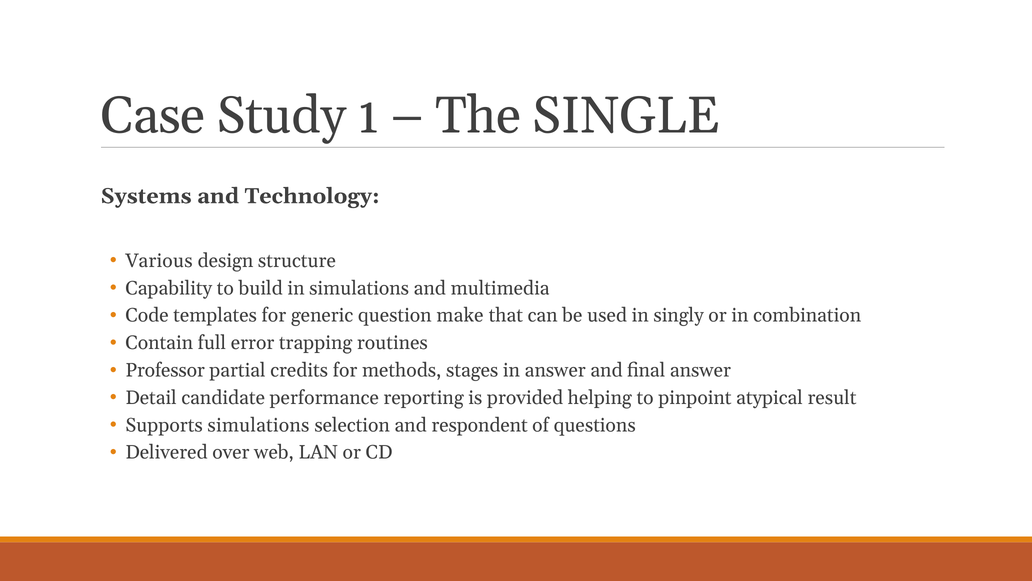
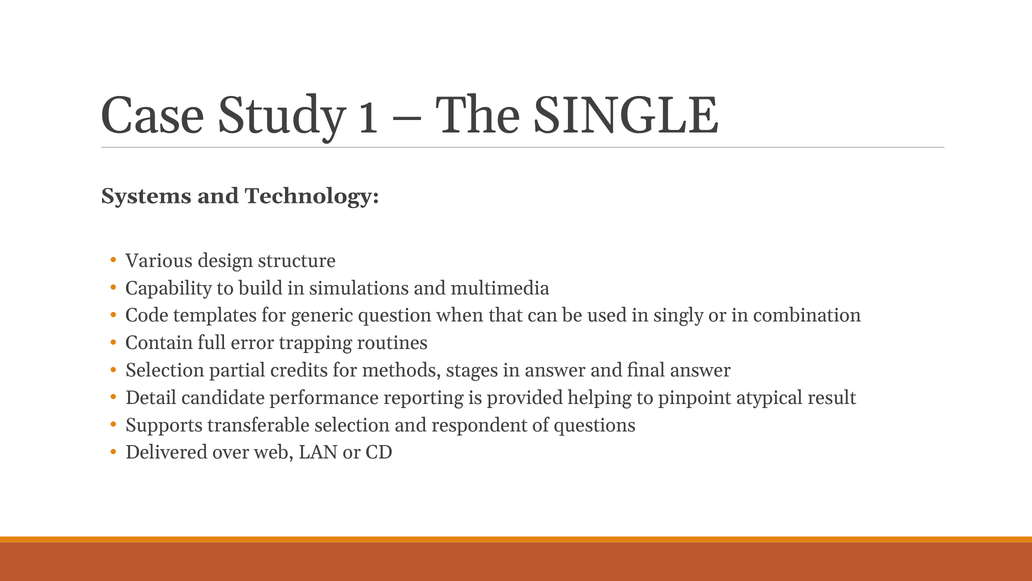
make: make -> when (460, 315)
Professor: Professor -> Selection (165, 370)
Supports simulations: simulations -> transferable (259, 425)
